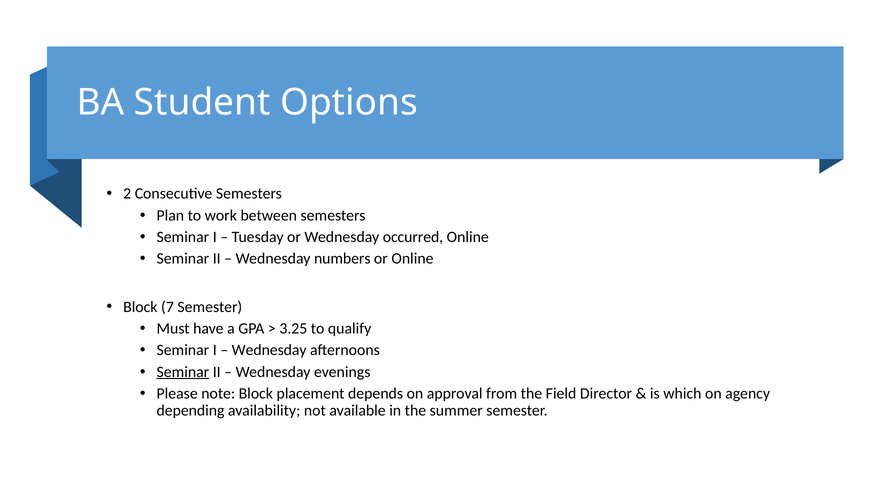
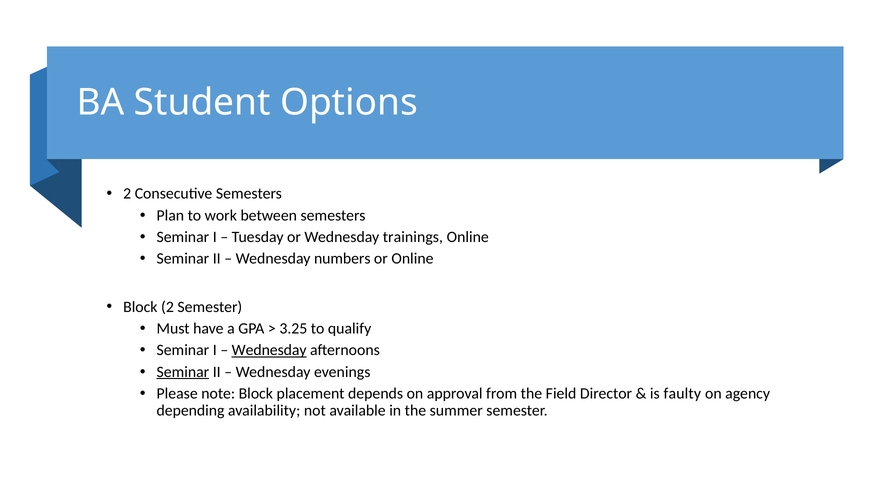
occurred: occurred -> trainings (413, 237)
Block 7: 7 -> 2 (167, 307)
Wednesday underline: none -> present (269, 350)
which: which -> faulty (682, 393)
